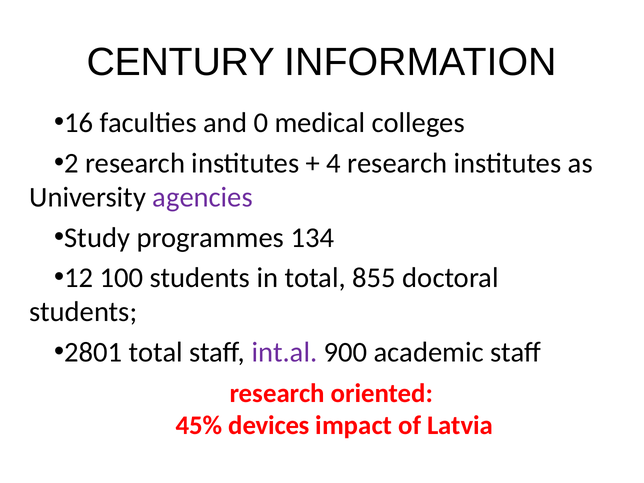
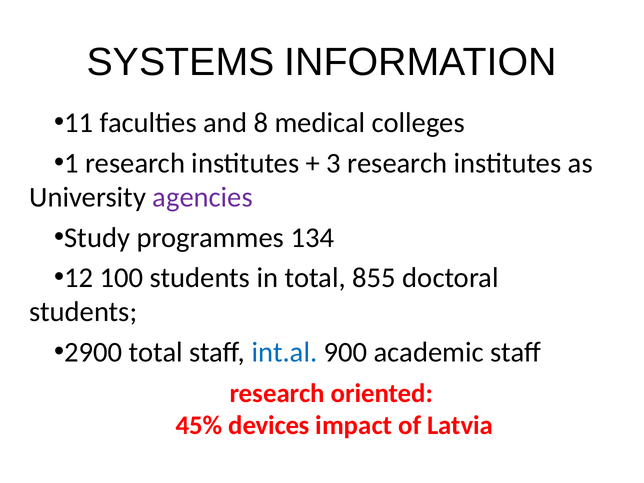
CENTURY: CENTURY -> SYSTEMS (181, 62)
16: 16 -> 11 (79, 123)
0: 0 -> 8 (261, 123)
2: 2 -> 1 (72, 163)
4: 4 -> 3 (334, 163)
2801: 2801 -> 2900 (93, 352)
int.al colour: purple -> blue (284, 352)
